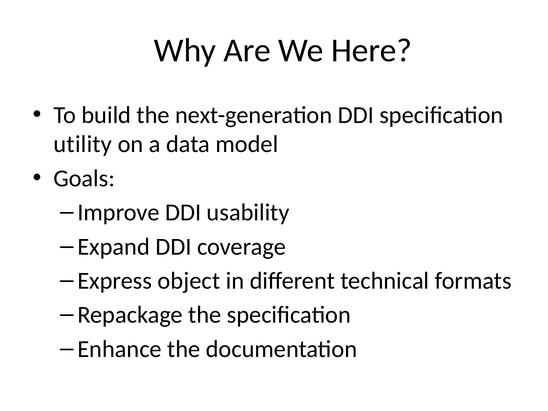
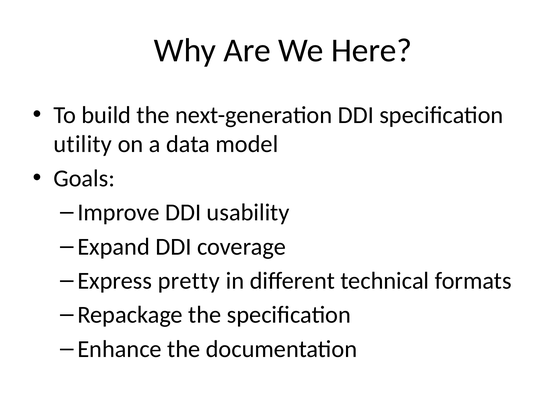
object: object -> pretty (189, 281)
